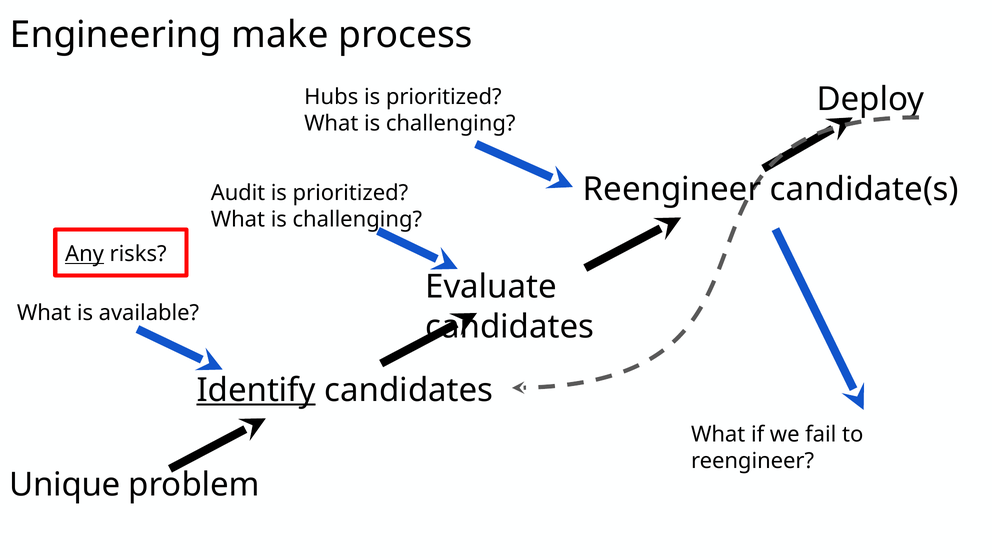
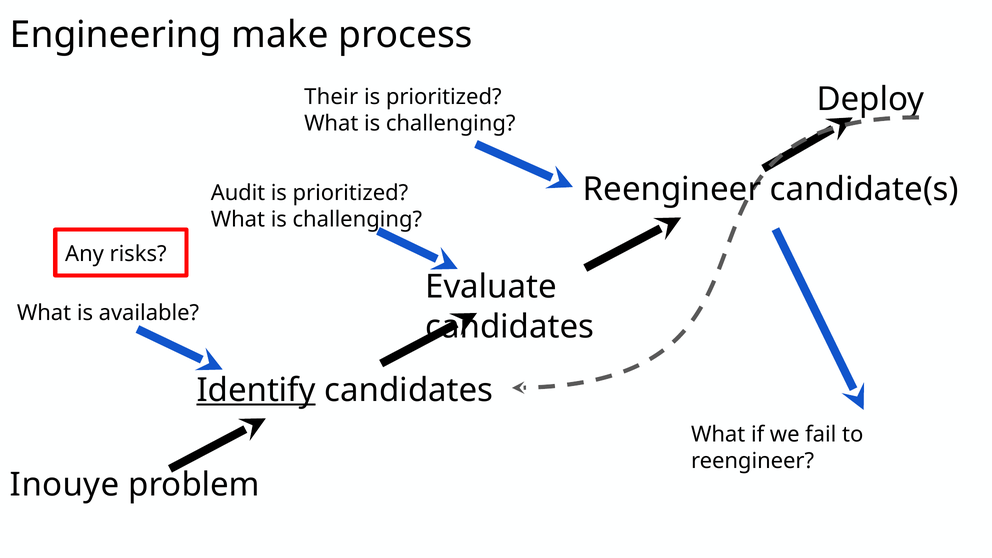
Hubs: Hubs -> Their (331, 97)
Any underline: present -> none (85, 254)
Unique: Unique -> Inouye (65, 485)
